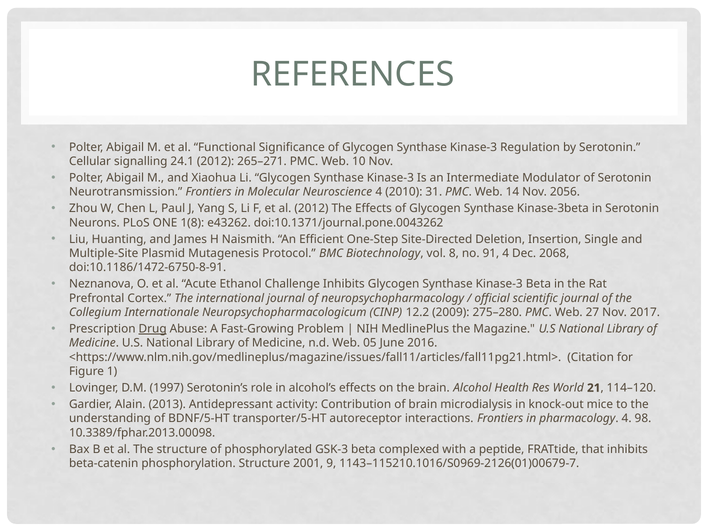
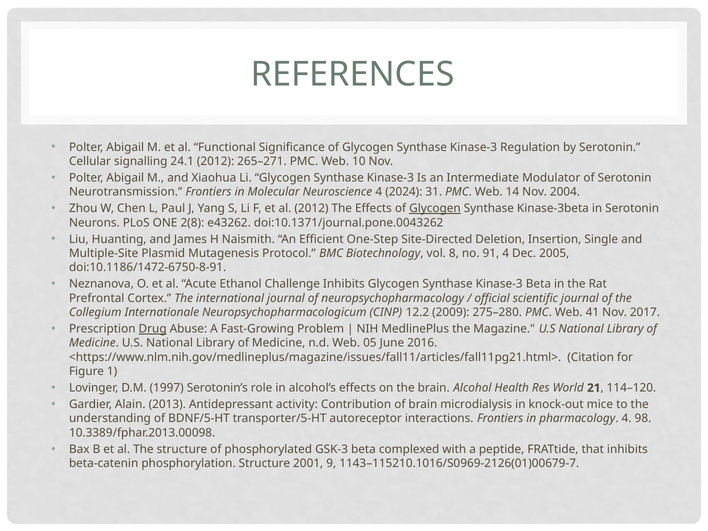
2010: 2010 -> 2024 (404, 192)
2056: 2056 -> 2004 (565, 192)
Glycogen underline: none -> present (435, 209)
1(8: 1(8 -> 2(8 (192, 223)
2068: 2068 -> 2005 (554, 253)
27: 27 -> 41 (592, 312)
